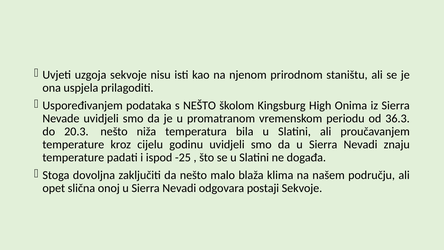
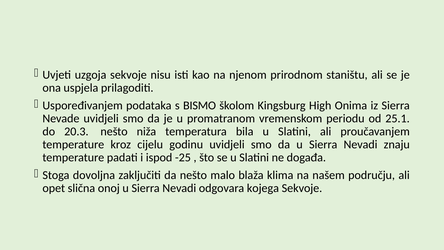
s NEŠTO: NEŠTO -> BISMO (200, 105)
36.3: 36.3 -> 25.1 (398, 118)
postaji: postaji -> kojega (263, 188)
